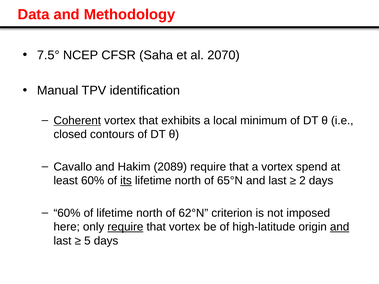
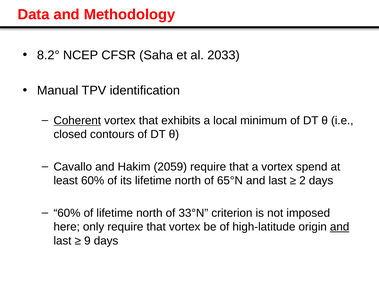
7.5°: 7.5° -> 8.2° (48, 55)
2070: 2070 -> 2033 (224, 55)
2089: 2089 -> 2059 (170, 167)
its underline: present -> none (126, 181)
62°N: 62°N -> 33°N (193, 213)
require underline: present -> none (125, 227)
5: 5 -> 9 (87, 241)
